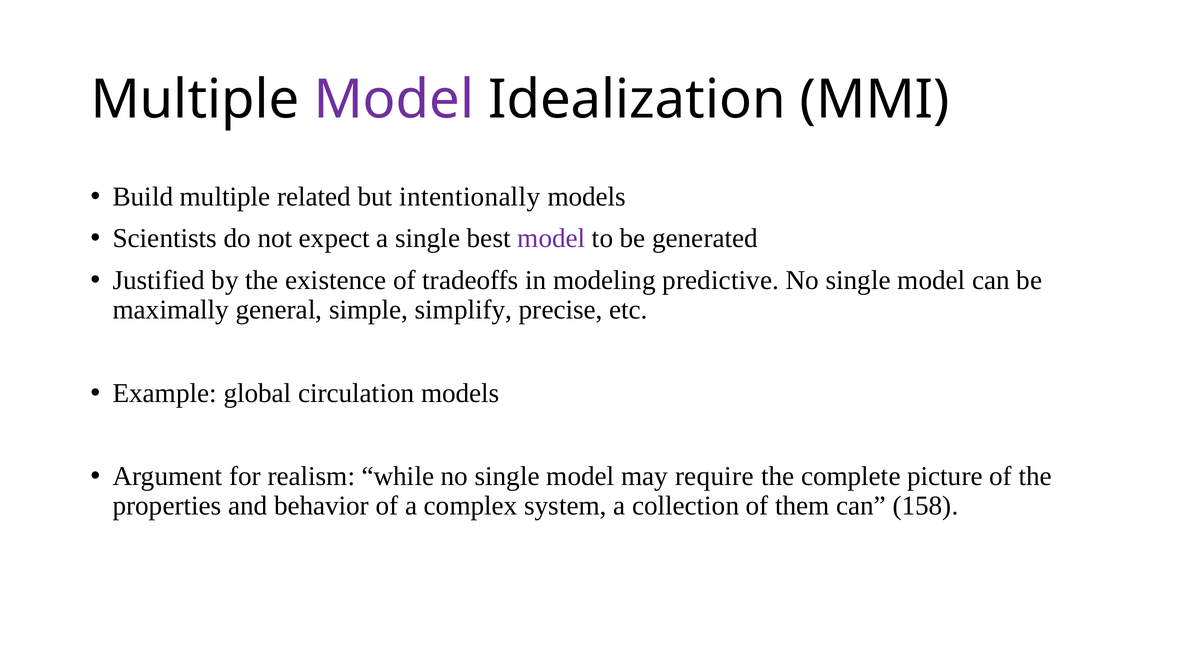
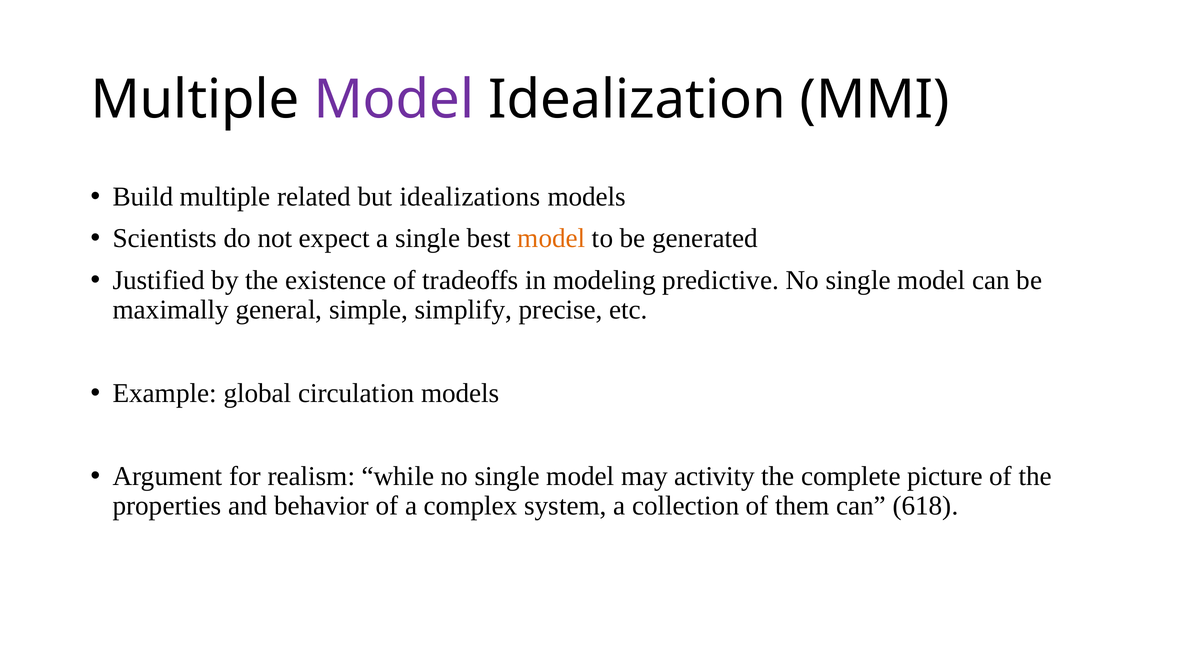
intentionally: intentionally -> idealizations (470, 197)
model colour: purple -> orange (551, 239)
require: require -> activity (715, 477)
158: 158 -> 618 (926, 506)
